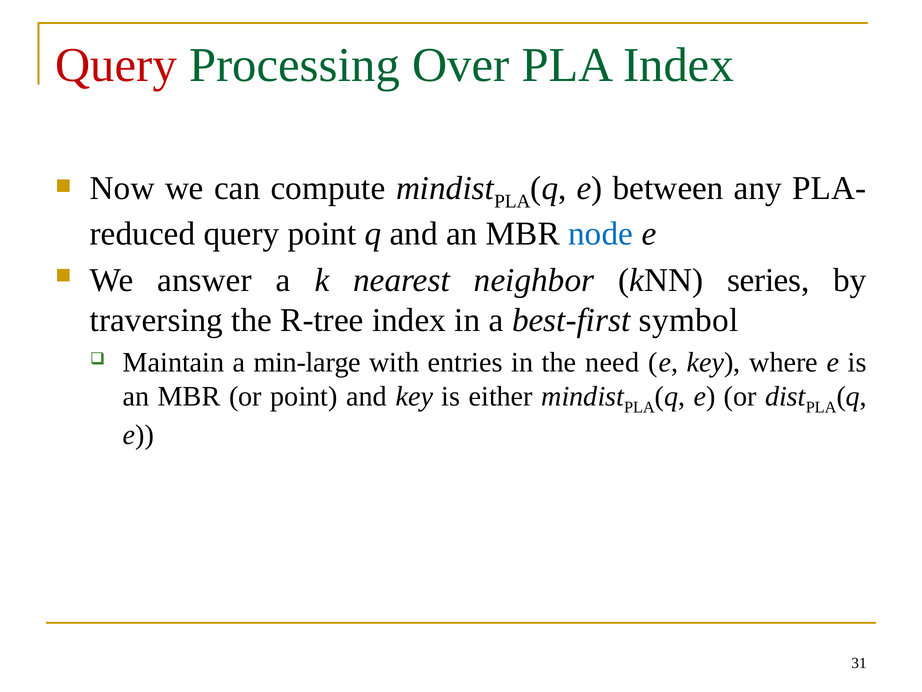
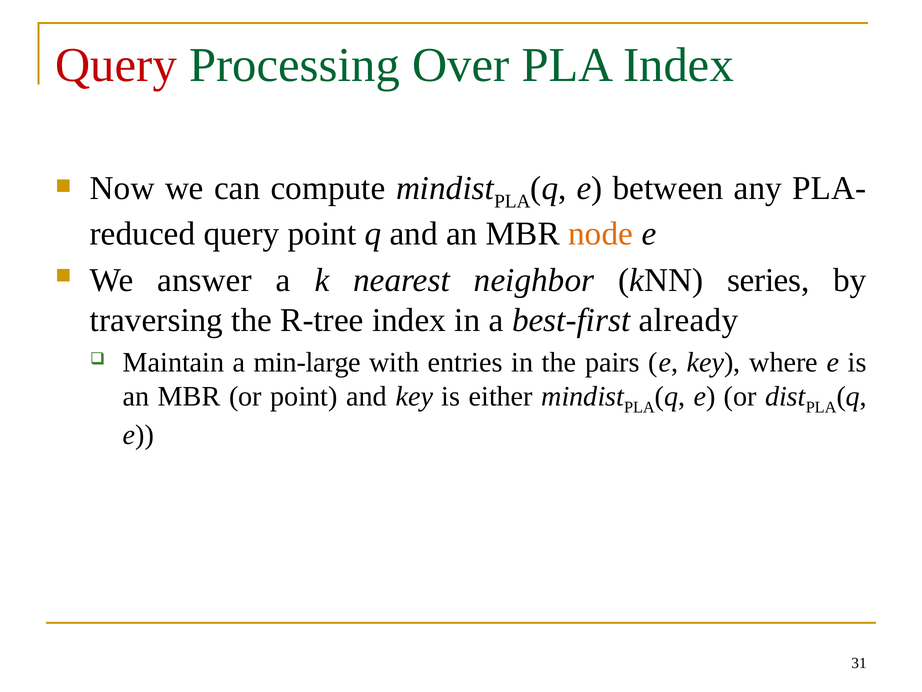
node colour: blue -> orange (601, 234)
symbol: symbol -> already (689, 320)
need: need -> pairs (612, 362)
